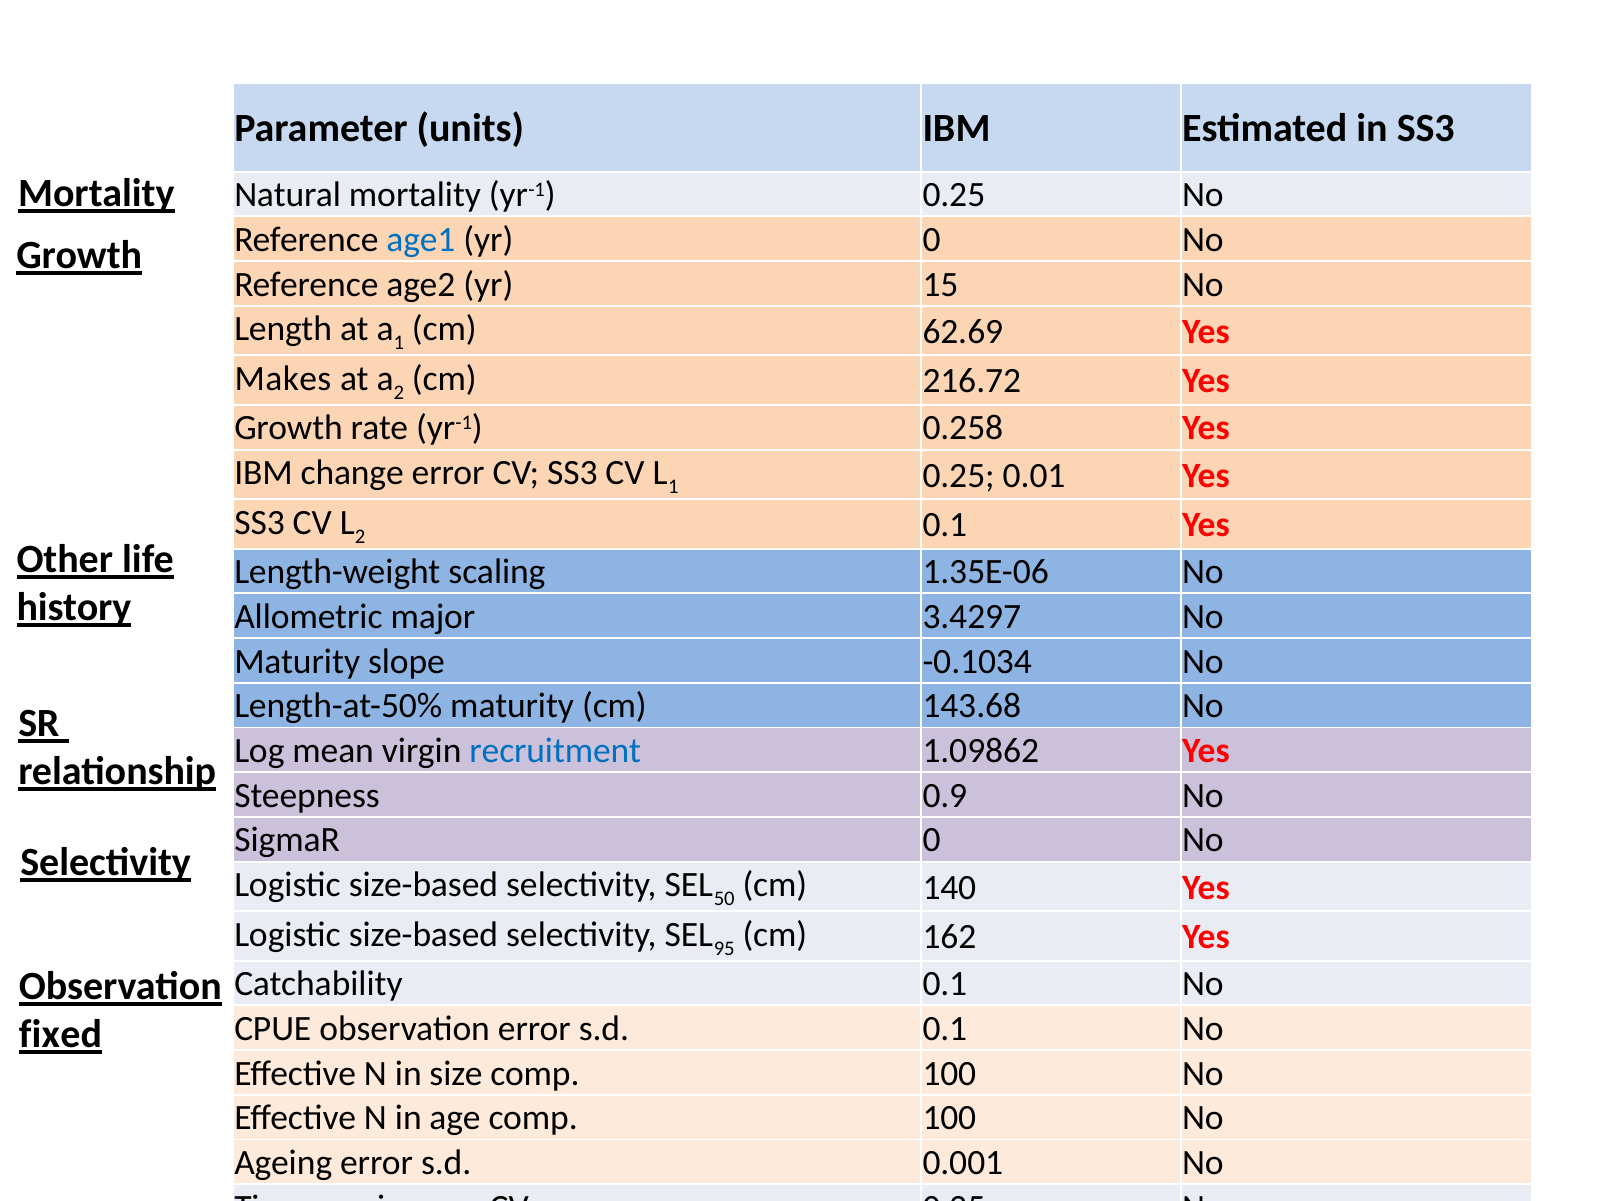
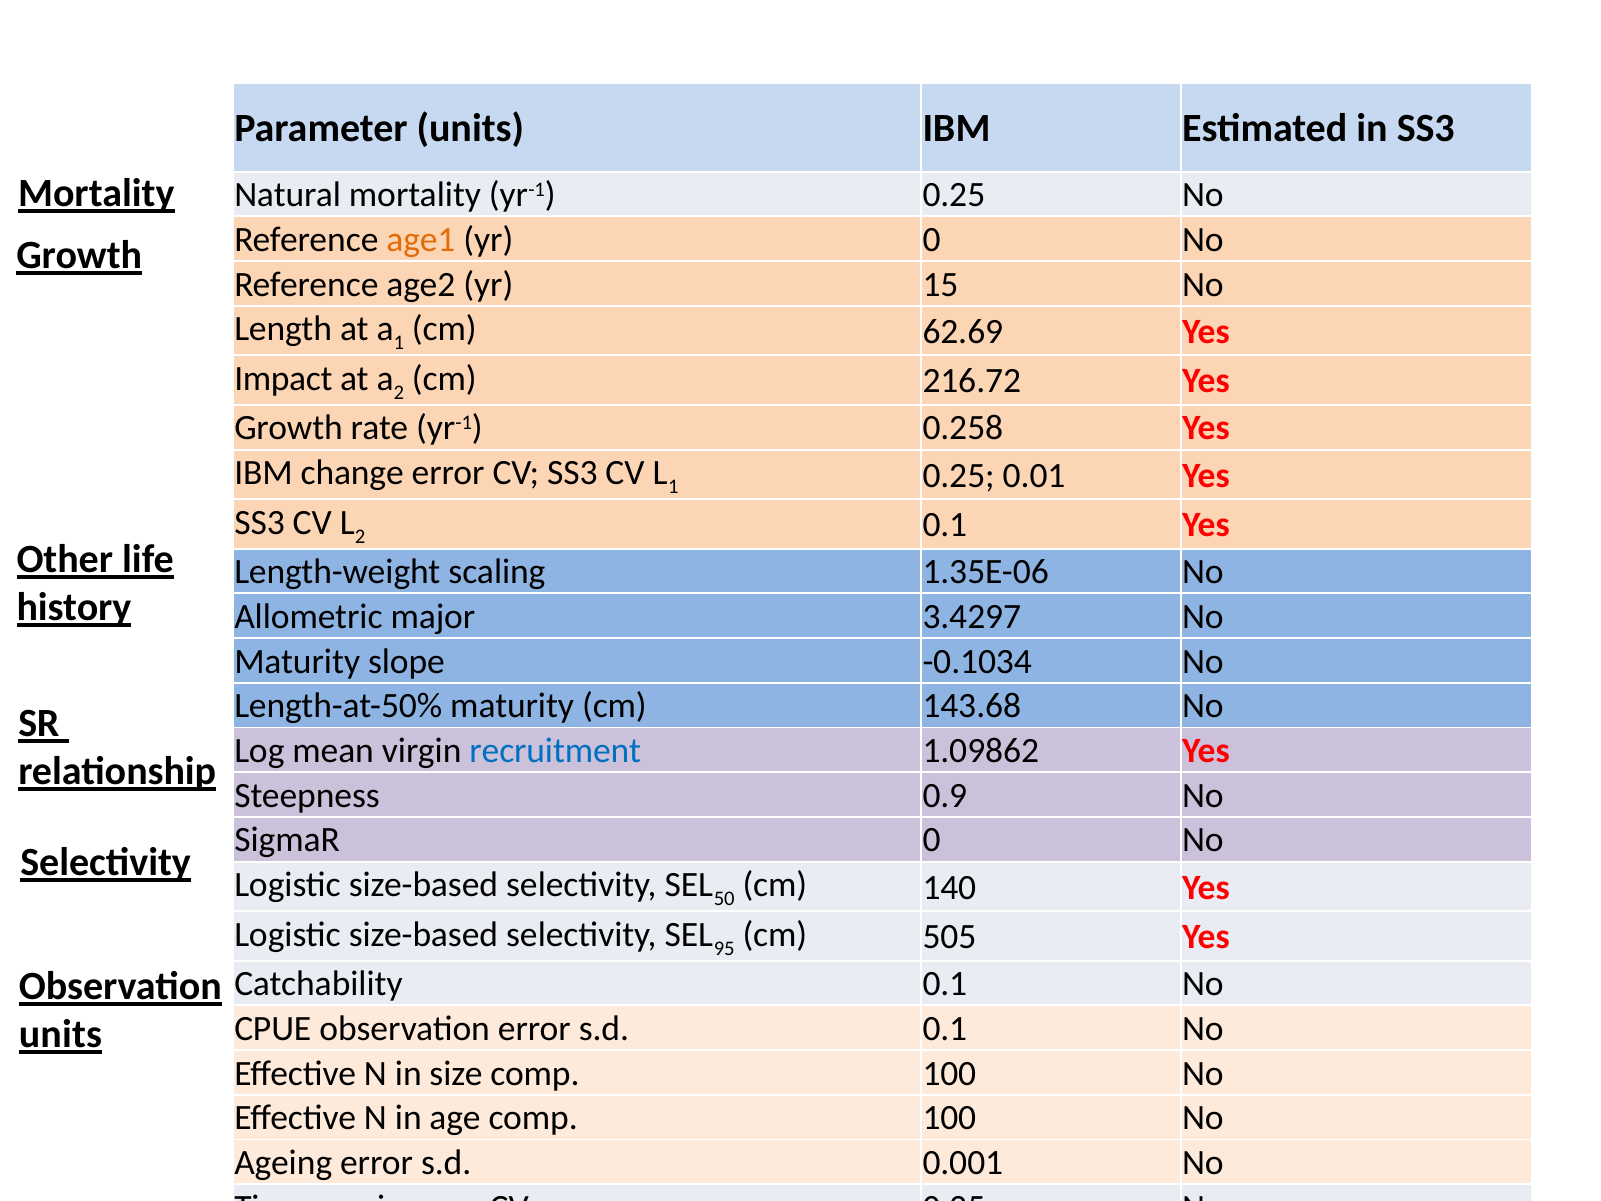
age1 colour: blue -> orange (421, 240)
Makes: Makes -> Impact (283, 379)
162: 162 -> 505 (949, 937)
fixed: fixed -> units (60, 1034)
